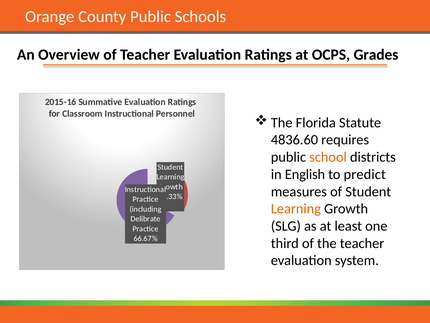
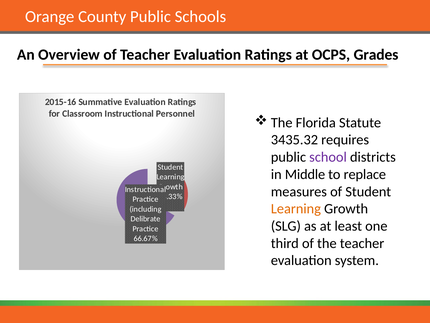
4836.60: 4836.60 -> 3435.32 (294, 140)
school colour: orange -> purple (328, 157)
English: English -> Middle (305, 174)
predict: predict -> replace (365, 174)
